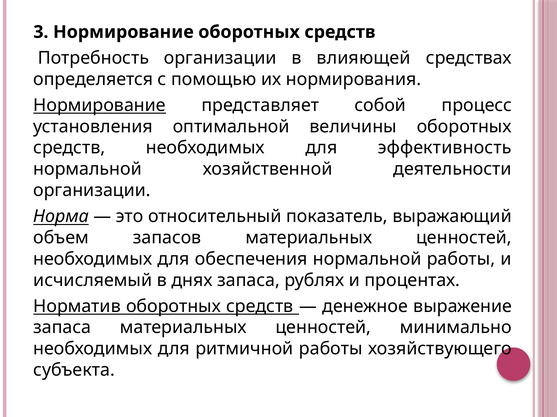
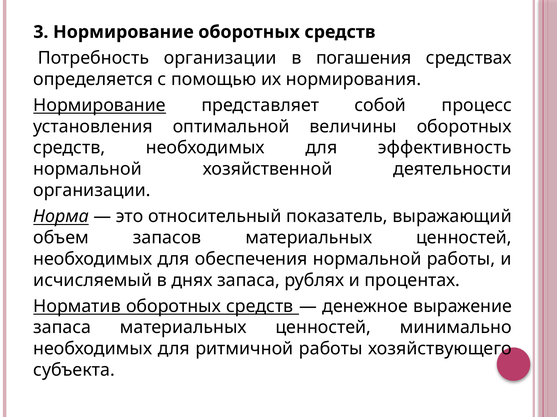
влияющей: влияющей -> погашения (364, 58)
